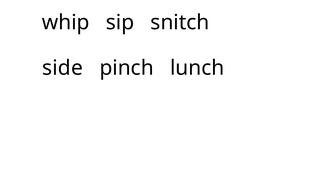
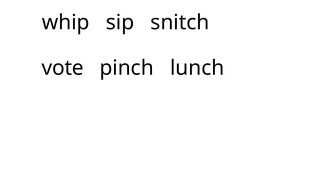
side: side -> vote (63, 68)
